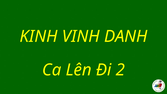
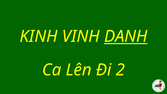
DANH underline: none -> present (126, 36)
